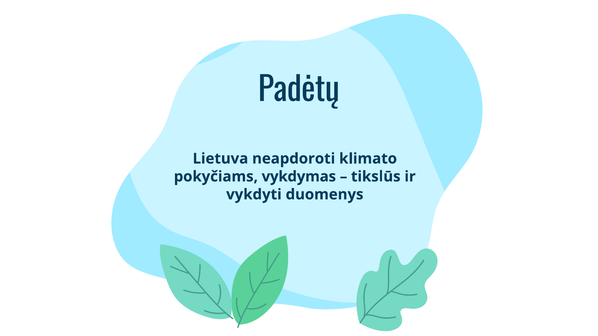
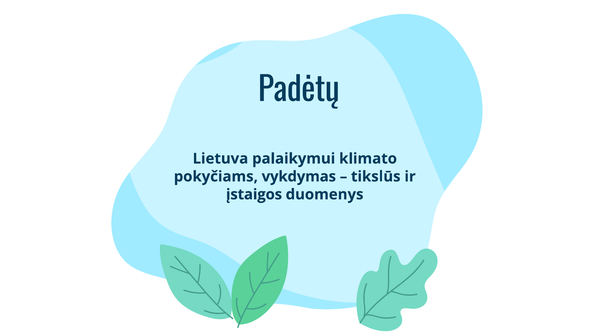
neapdoroti: neapdoroti -> palaikymui (294, 159)
vykdyti: vykdyti -> įstaigos (254, 195)
